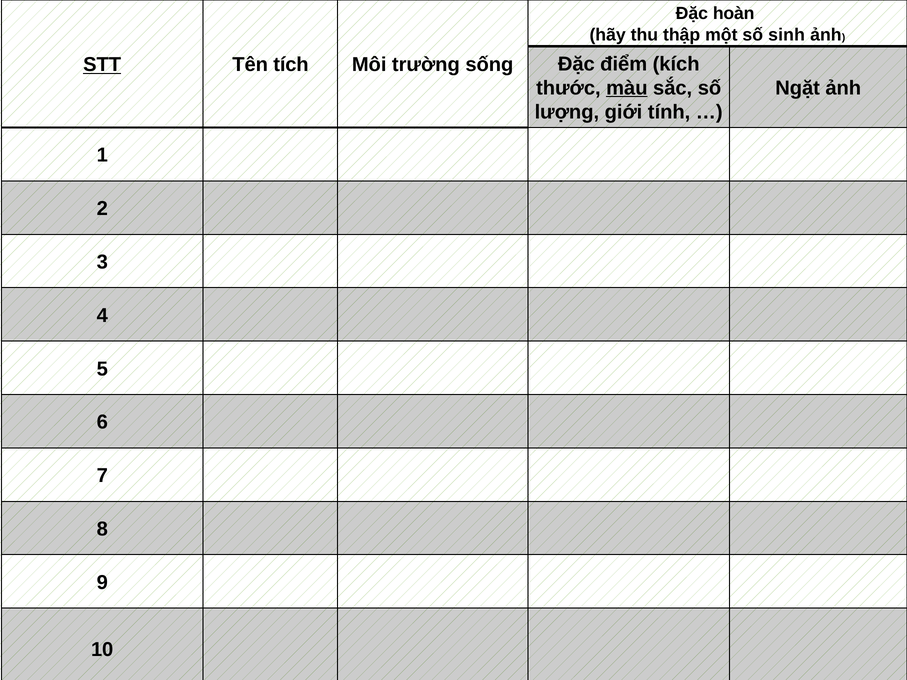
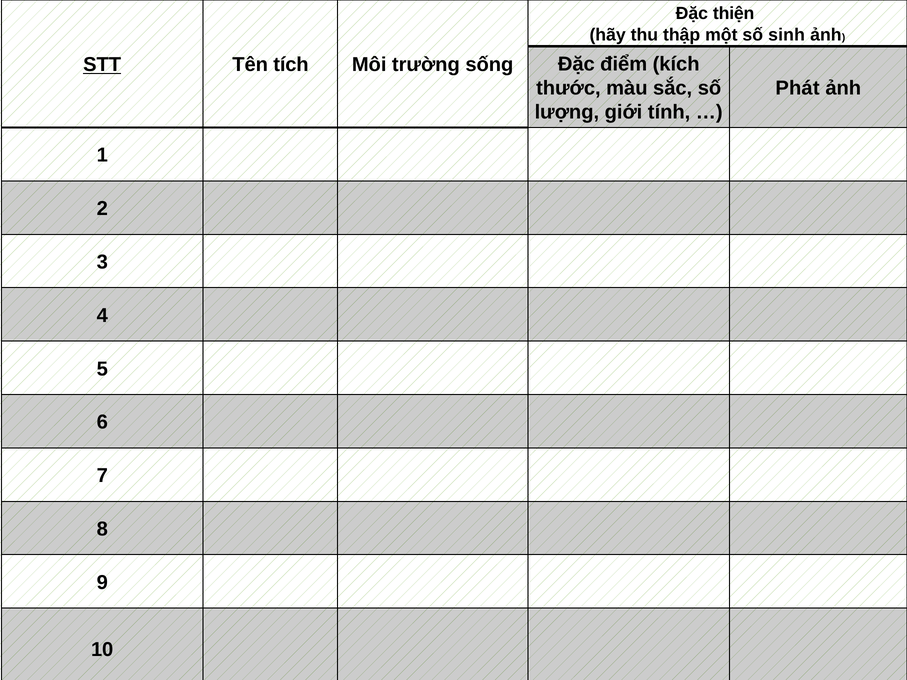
hoàn: hoàn -> thiện (734, 14)
màu underline: present -> none (627, 88)
Ngặt: Ngặt -> Phát (797, 88)
